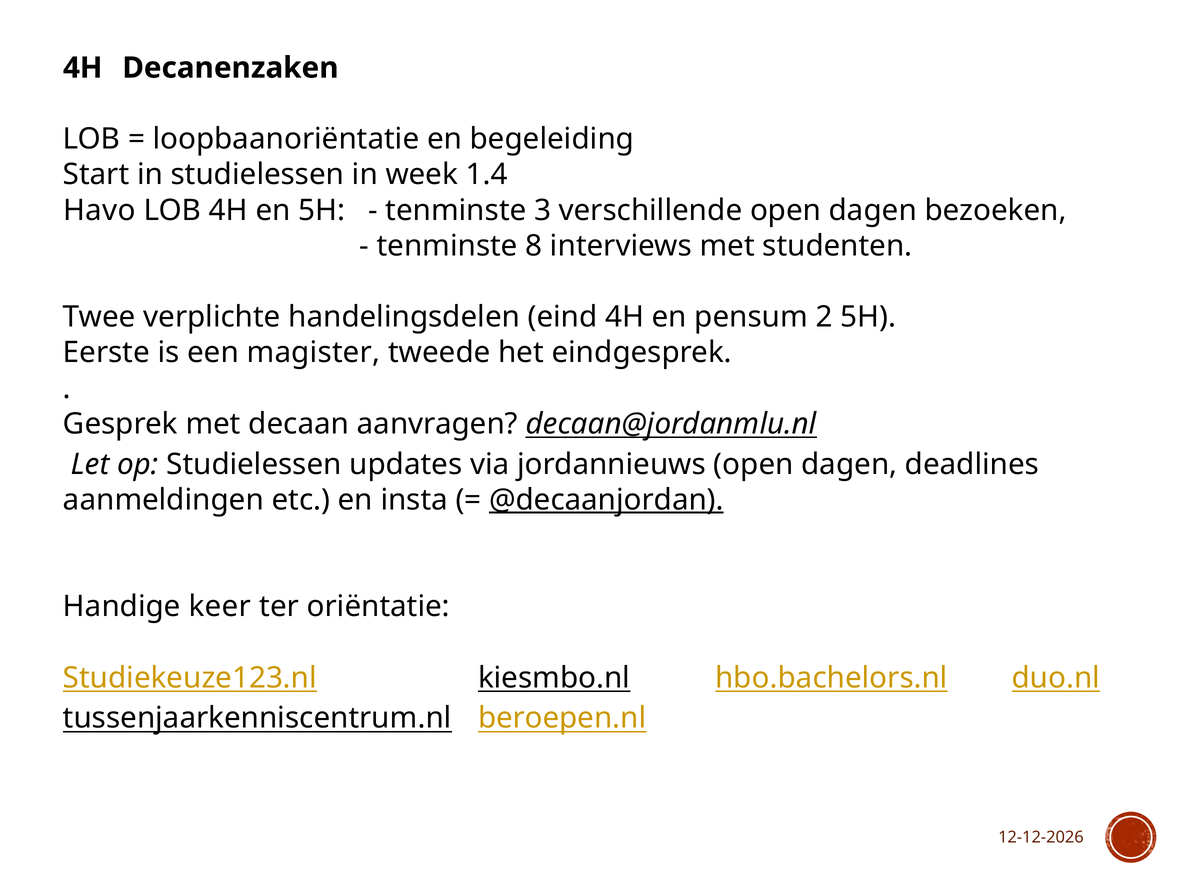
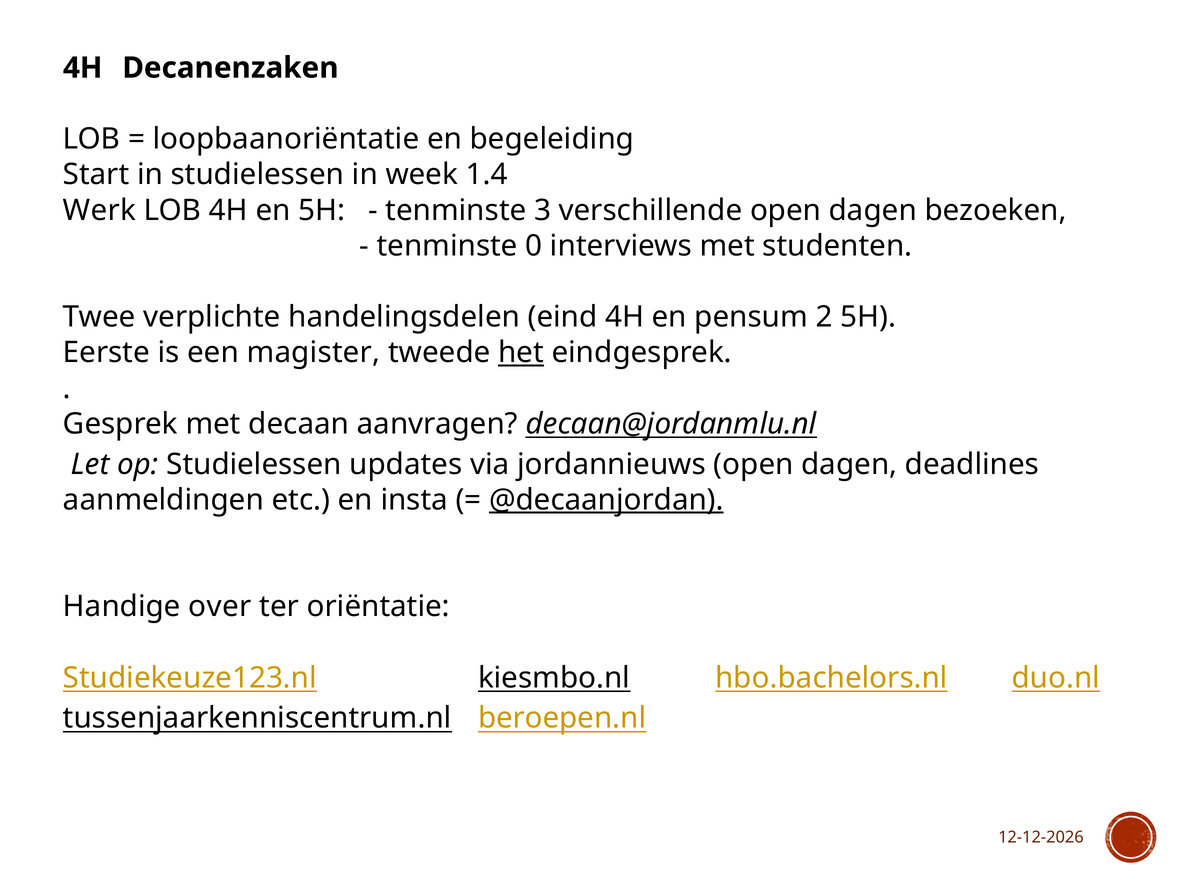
Havo: Havo -> Werk (99, 210)
8: 8 -> 0 (534, 246)
het underline: none -> present (521, 352)
keer: keer -> over (220, 606)
